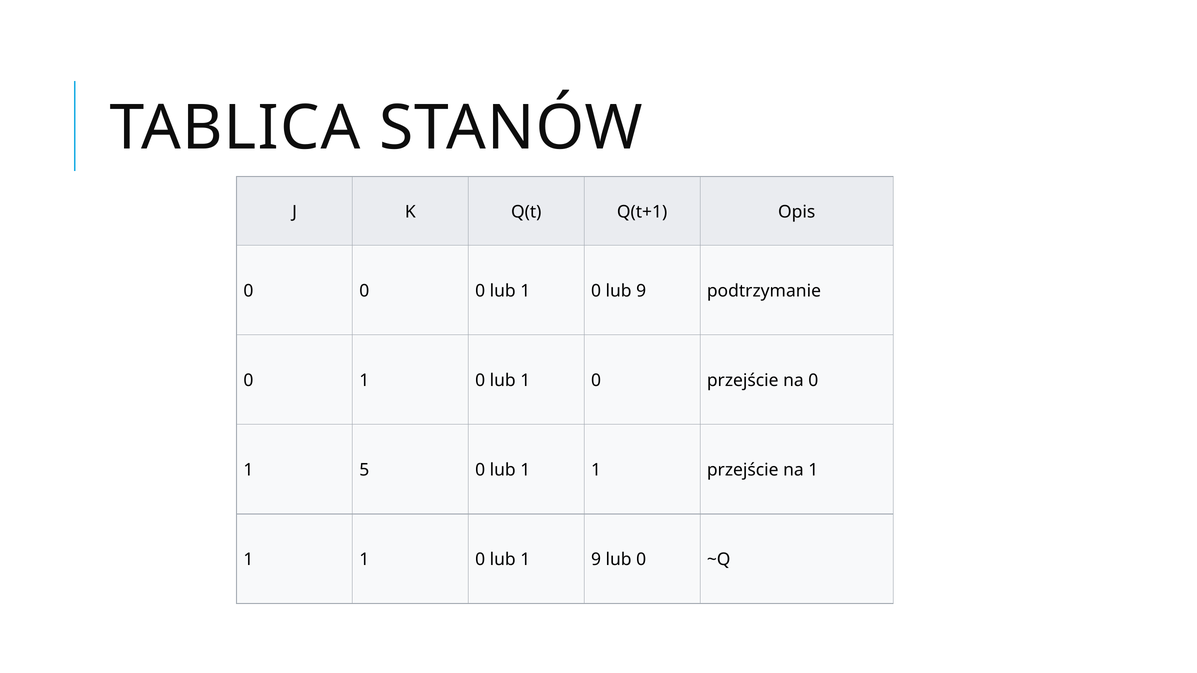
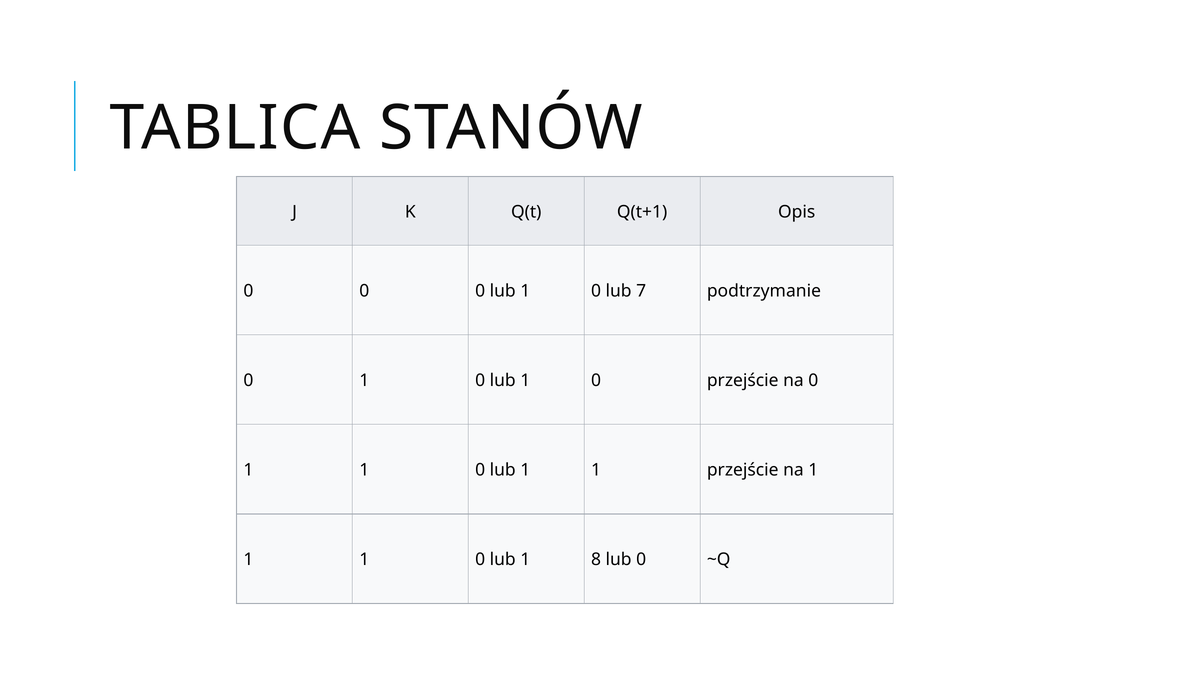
lub 9: 9 -> 7 (641, 291)
5: 5 -> 1 (364, 470)
1 9: 9 -> 8 (596, 560)
